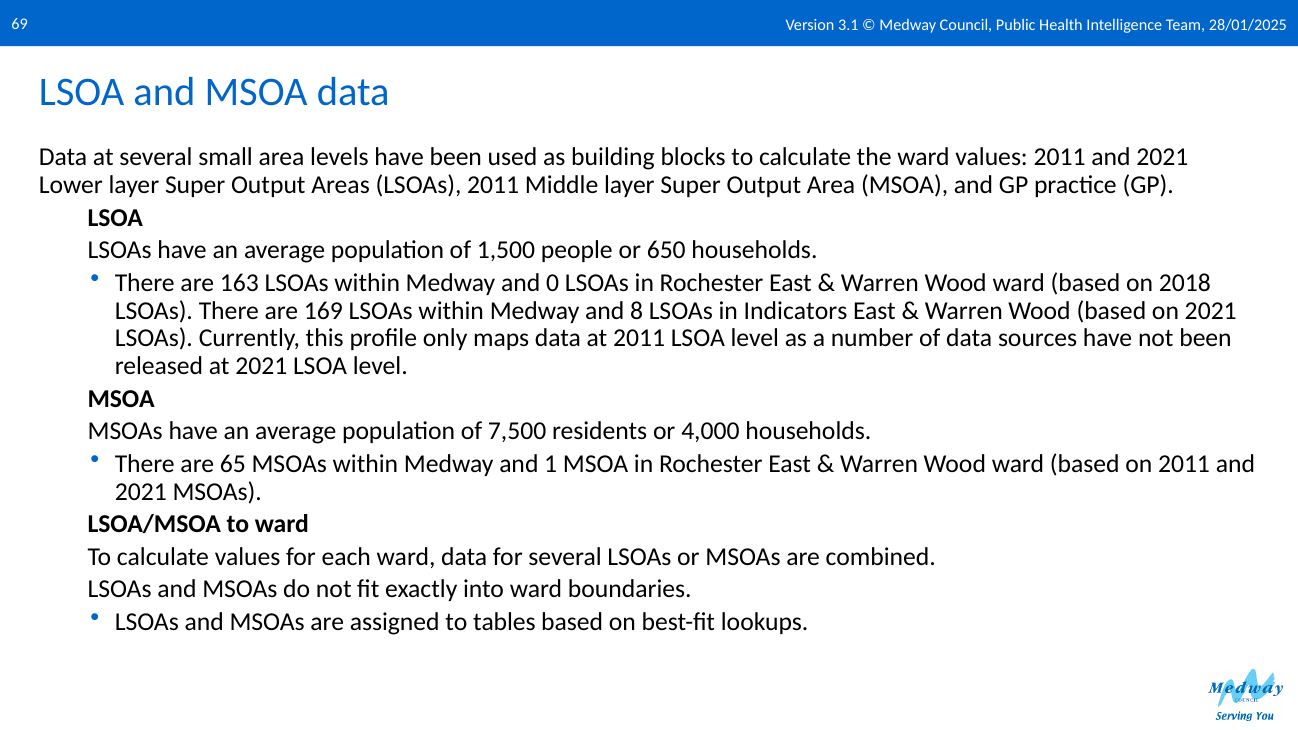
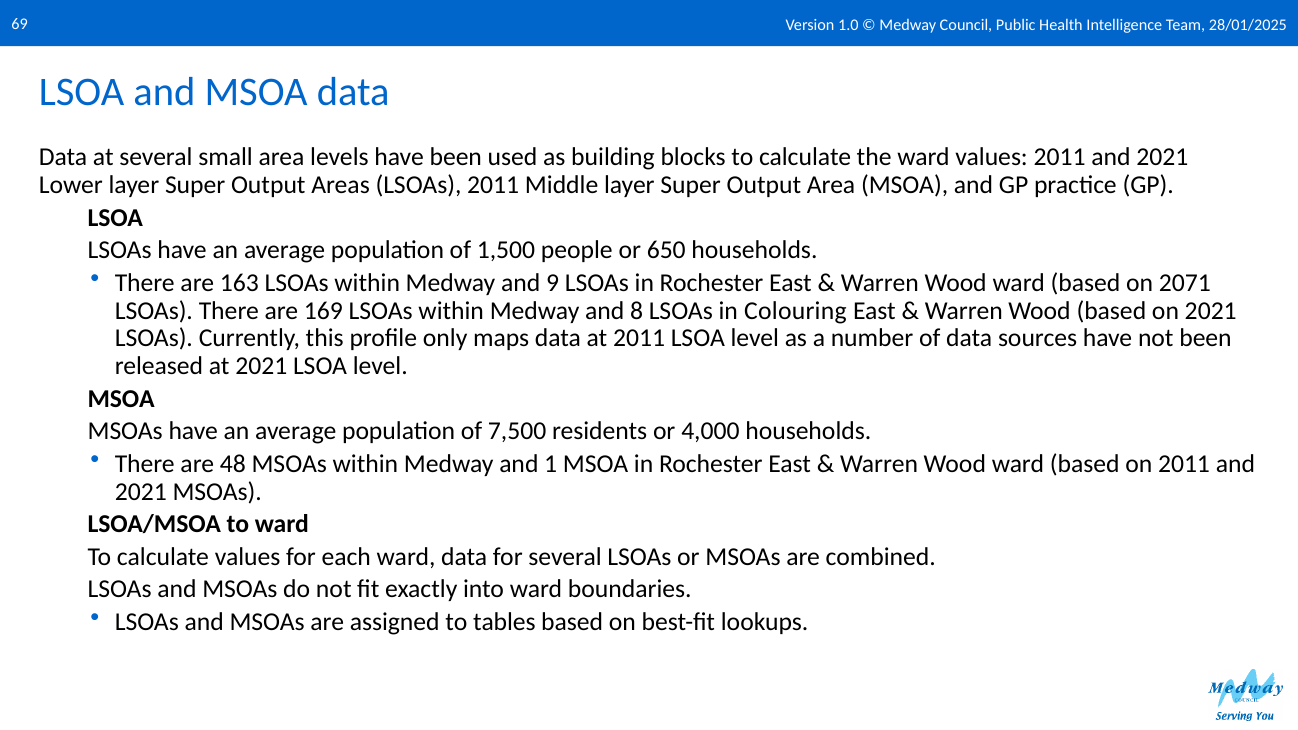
3.1: 3.1 -> 1.0 (848, 25)
0: 0 -> 9 (553, 283)
2018: 2018 -> 2071 (1185, 283)
Indicators: Indicators -> Colouring (795, 311)
65: 65 -> 48 (233, 464)
